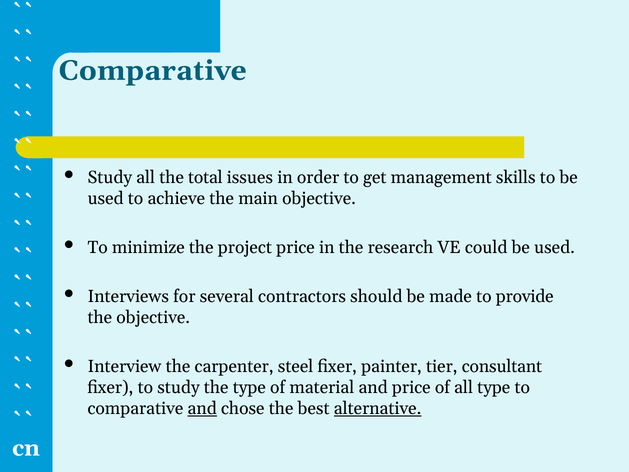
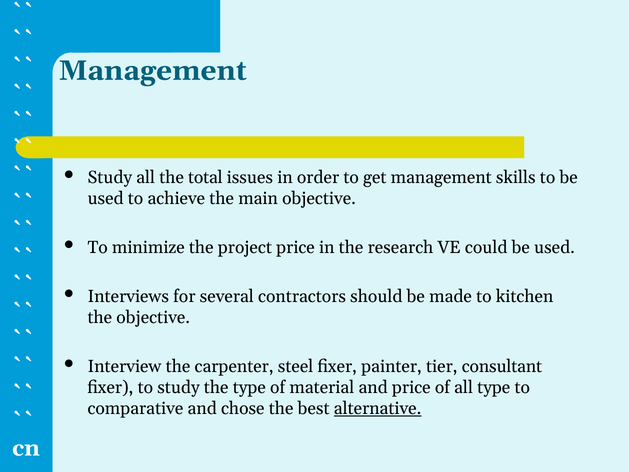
Comparative: Comparative -> Management (153, 71)
provide: provide -> kitchen (525, 296)
and underline: present -> none (202, 408)
